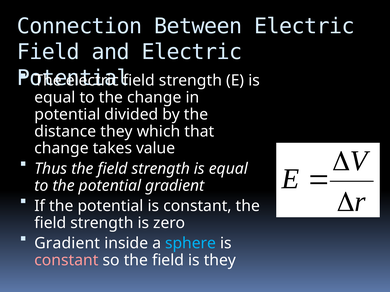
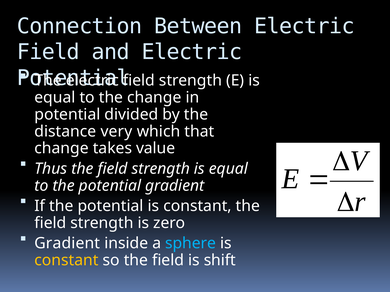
distance they: they -> very (116, 132)
constant colour: pink -> yellow (66, 261)
is they: they -> shift (220, 261)
